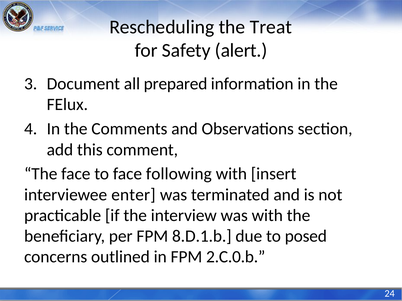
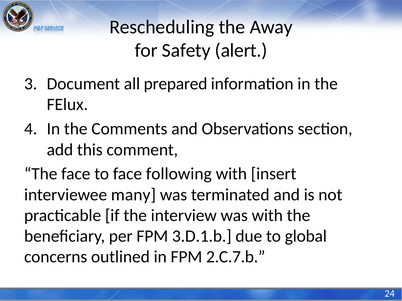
Treat: Treat -> Away (271, 27)
enter: enter -> many (133, 195)
8.D.1.b: 8.D.1.b -> 3.D.1.b (202, 237)
posed: posed -> global (306, 237)
2.C.0.b: 2.C.0.b -> 2.C.7.b (236, 257)
